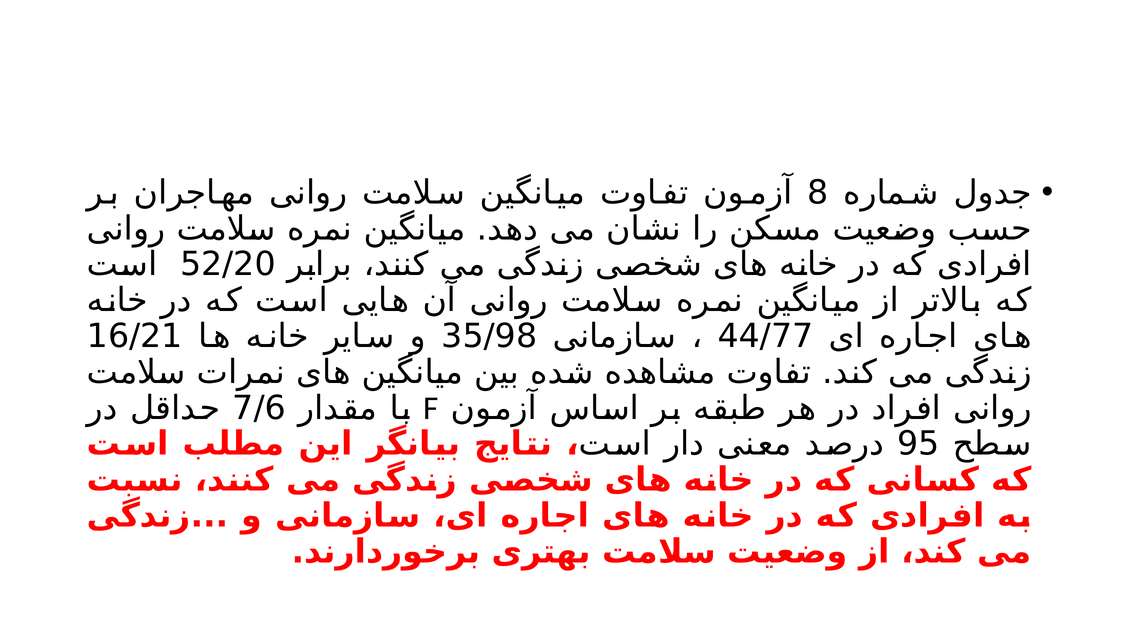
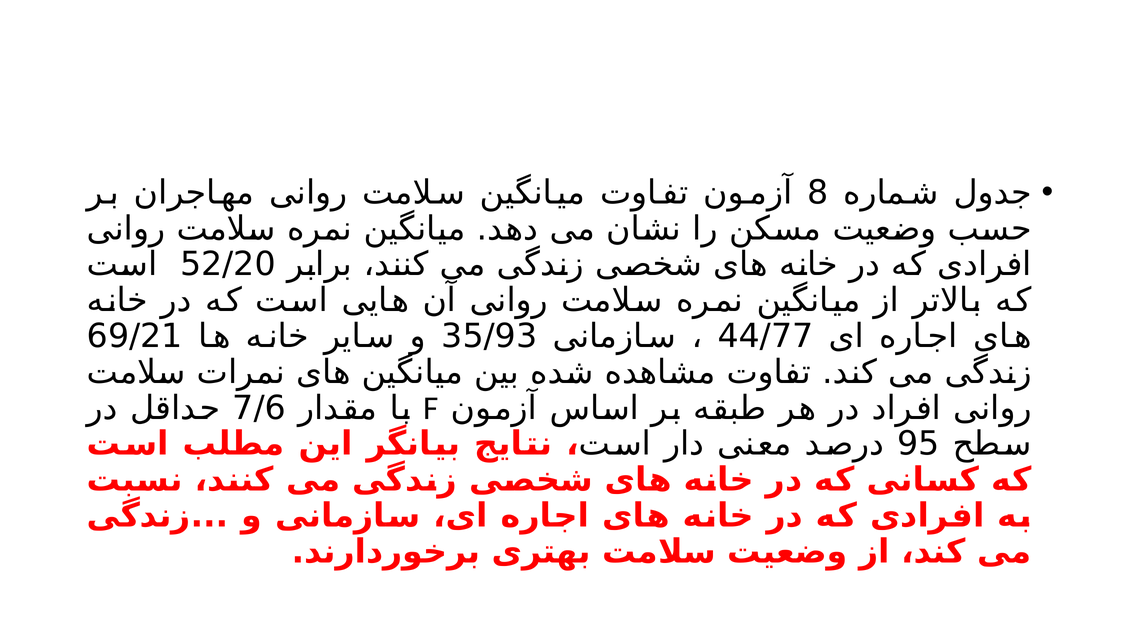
16/21: 16/21 -> 69/21 (135, 336)
35/98: 35/98 -> 35/93 (489, 336)
